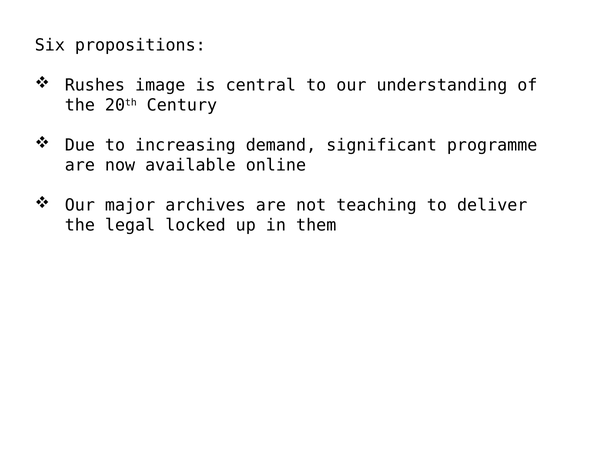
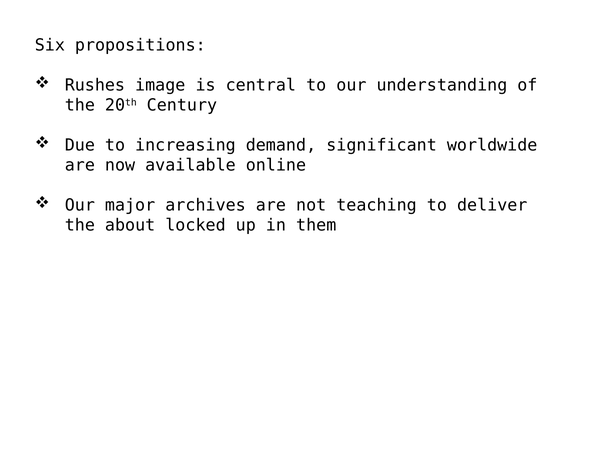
programme: programme -> worldwide (492, 145)
legal: legal -> about (130, 225)
